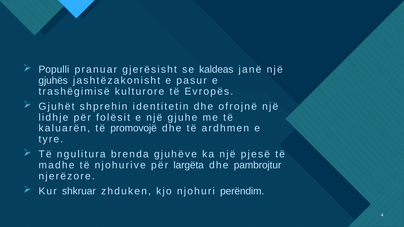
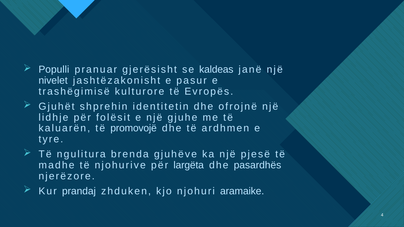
gjuhës: gjuhës -> nivelet (53, 81)
pambrojtur: pambrojtur -> pasardhës (258, 165)
shkruar: shkruar -> prandaj (79, 191)
perëndim: perëndim -> aramaike (242, 191)
